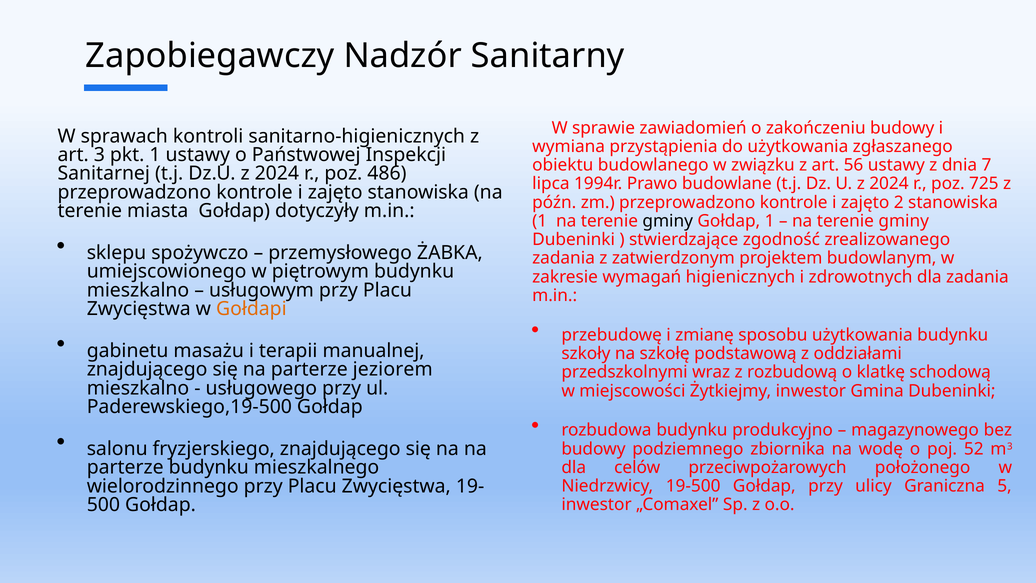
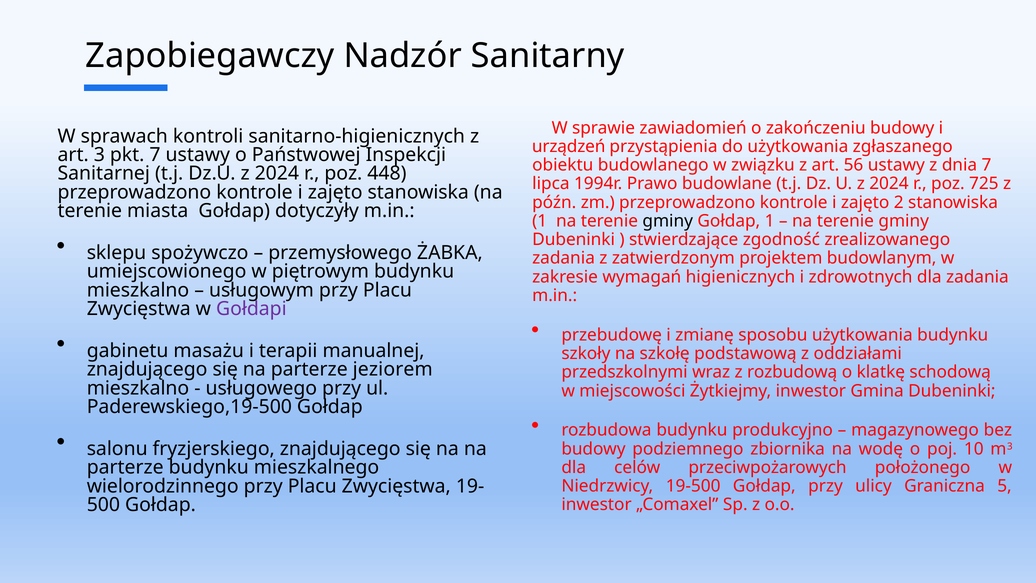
wymiana: wymiana -> urządzeń (569, 146)
pkt 1: 1 -> 7 (155, 155)
486: 486 -> 448 (387, 173)
Gołdapi colour: orange -> purple (251, 309)
52: 52 -> 10 (974, 449)
